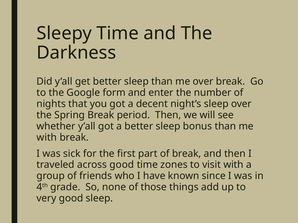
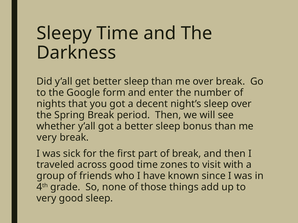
with: with -> very (47, 138)
